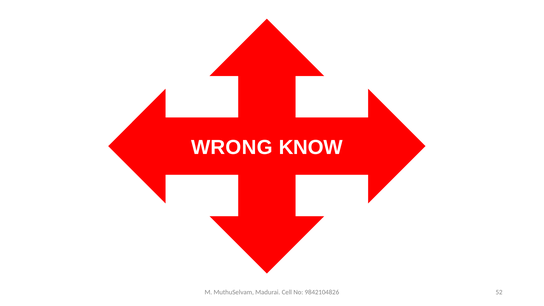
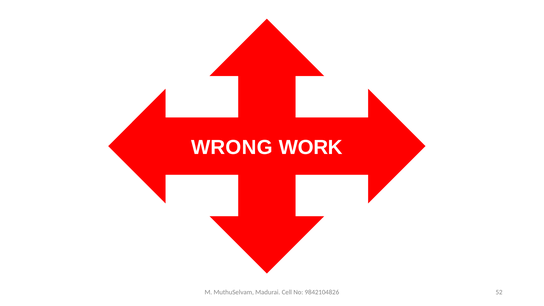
KNOW: KNOW -> WORK (311, 148)
